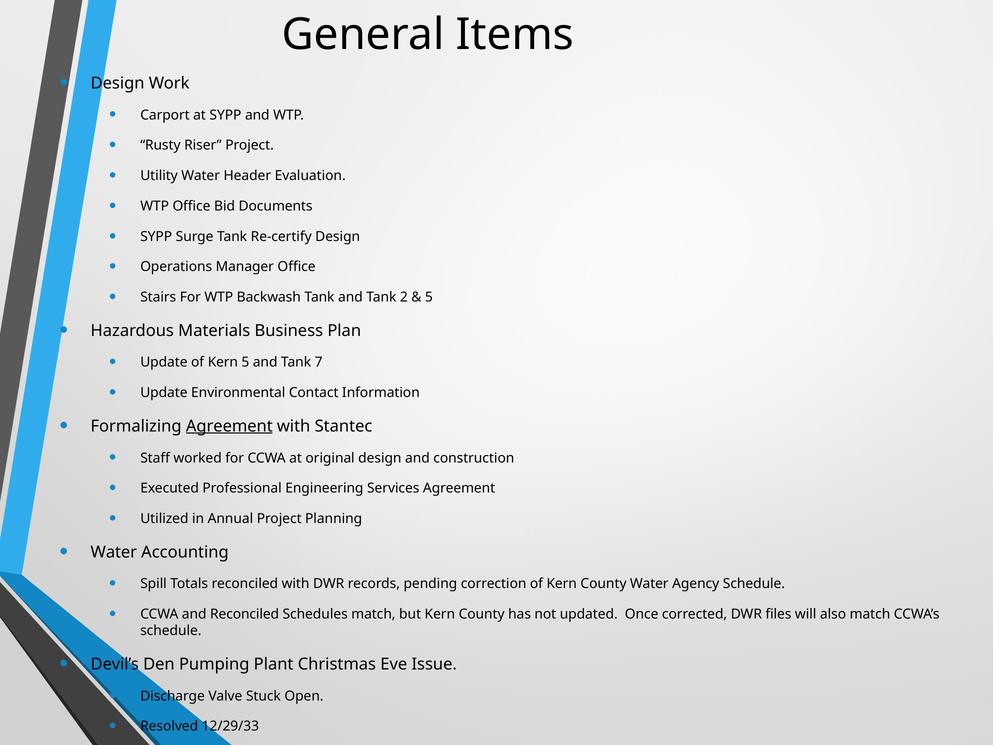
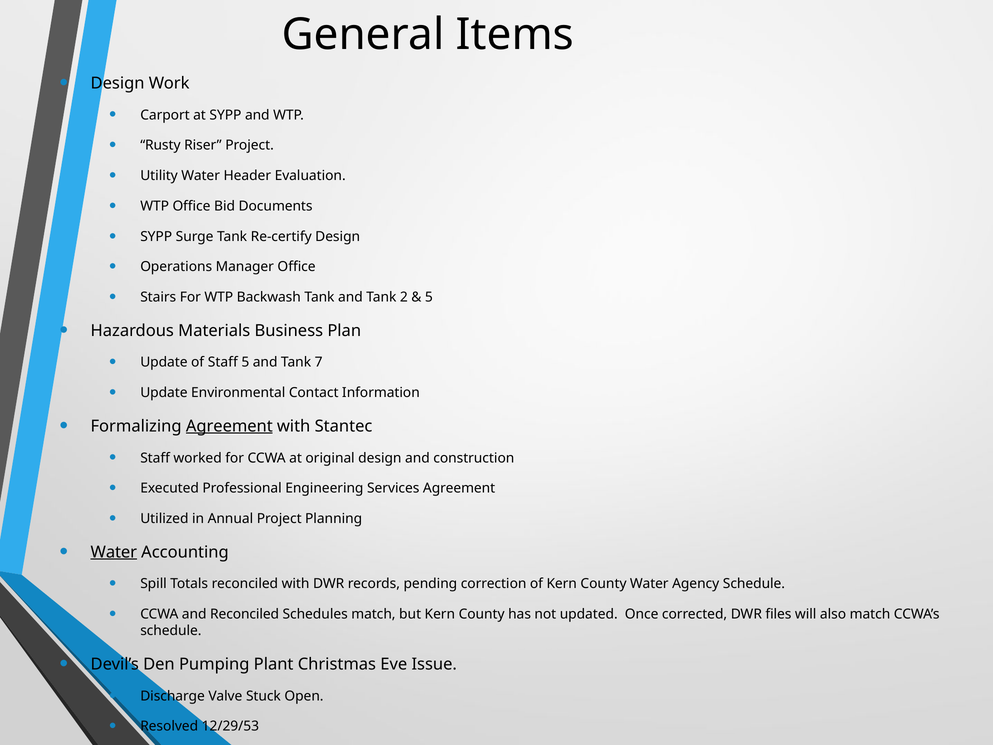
Update of Kern: Kern -> Staff (223, 362)
Water underline: none -> present (114, 552)
12/29/33: 12/29/33 -> 12/29/53 (230, 726)
